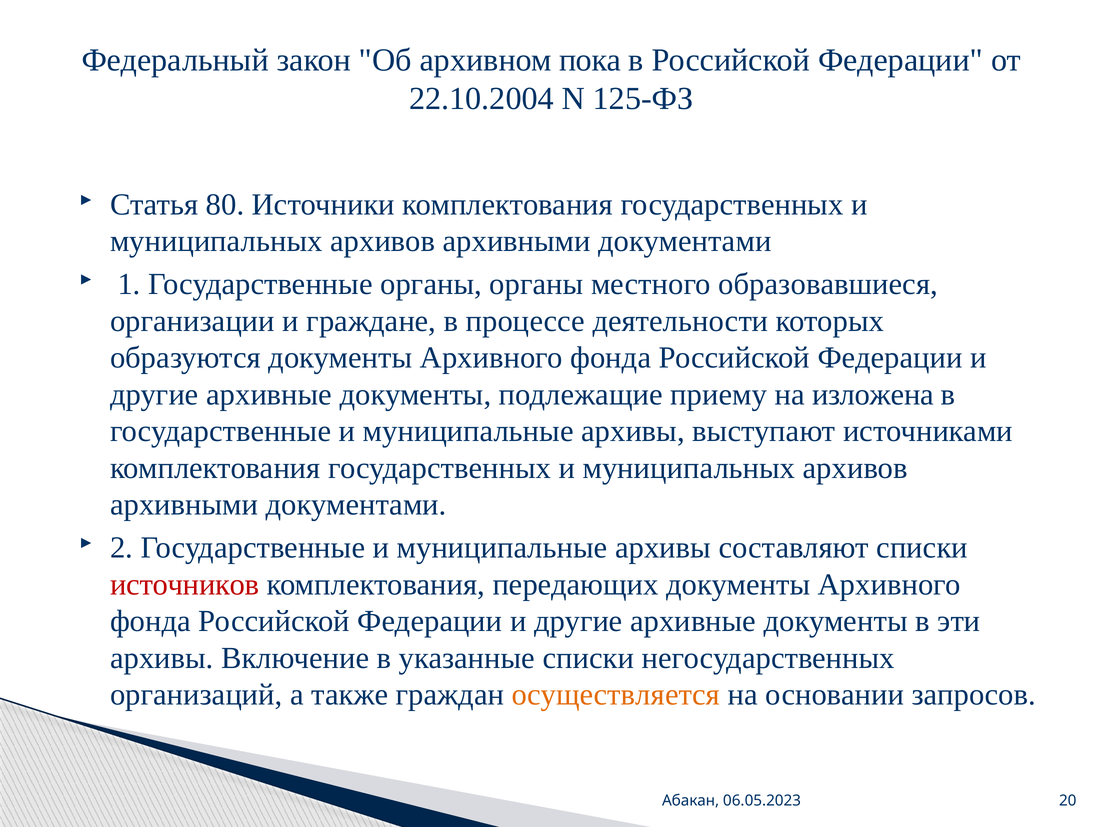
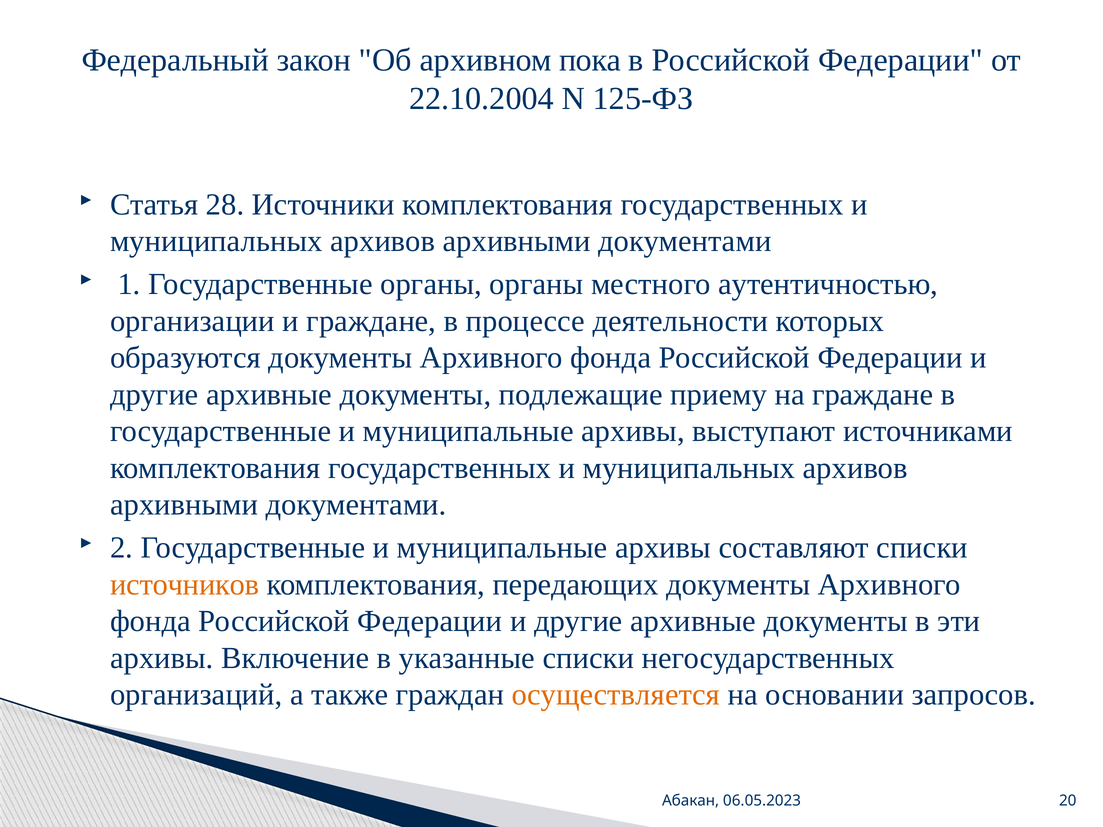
80: 80 -> 28 (225, 205)
образовавшиеся: образовавшиеся -> аутентичностью (828, 284)
на изложена: изложена -> граждане (873, 395)
источников colour: red -> orange (185, 585)
